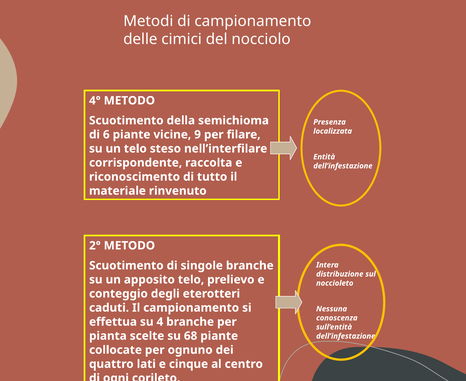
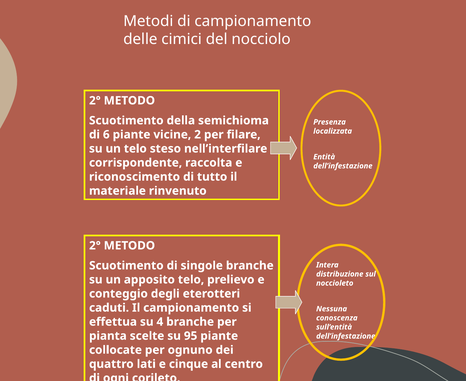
4°: 4° -> 2° (95, 101)
9: 9 -> 2 (198, 135)
68: 68 -> 95 (191, 336)
